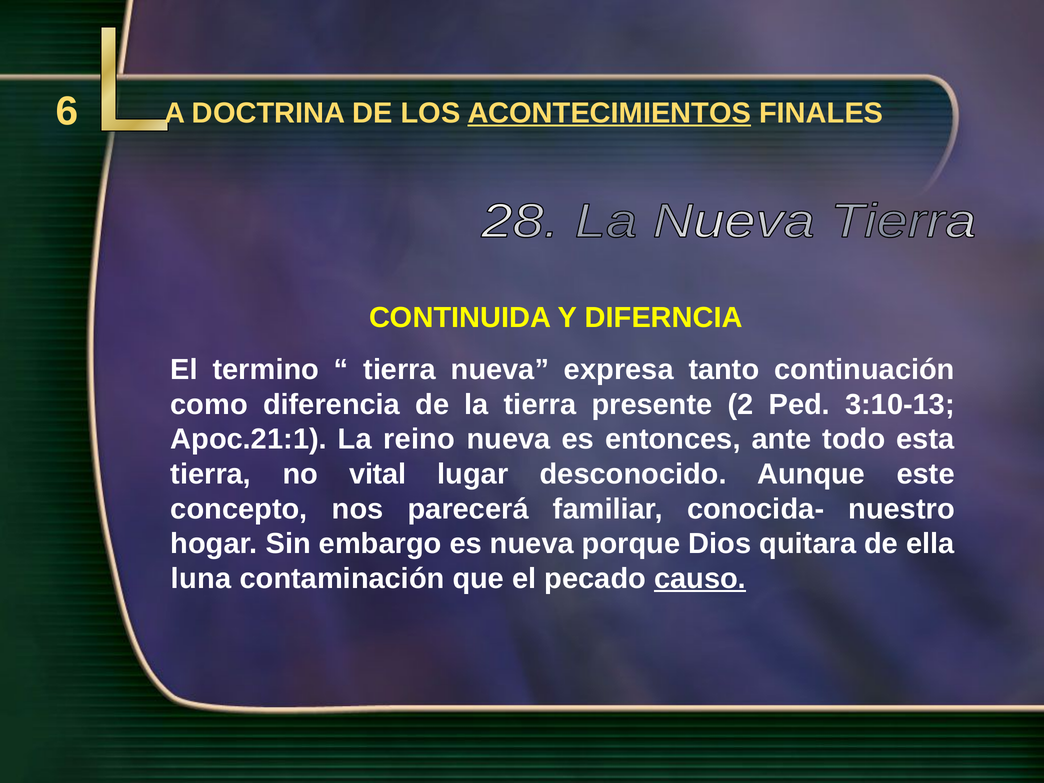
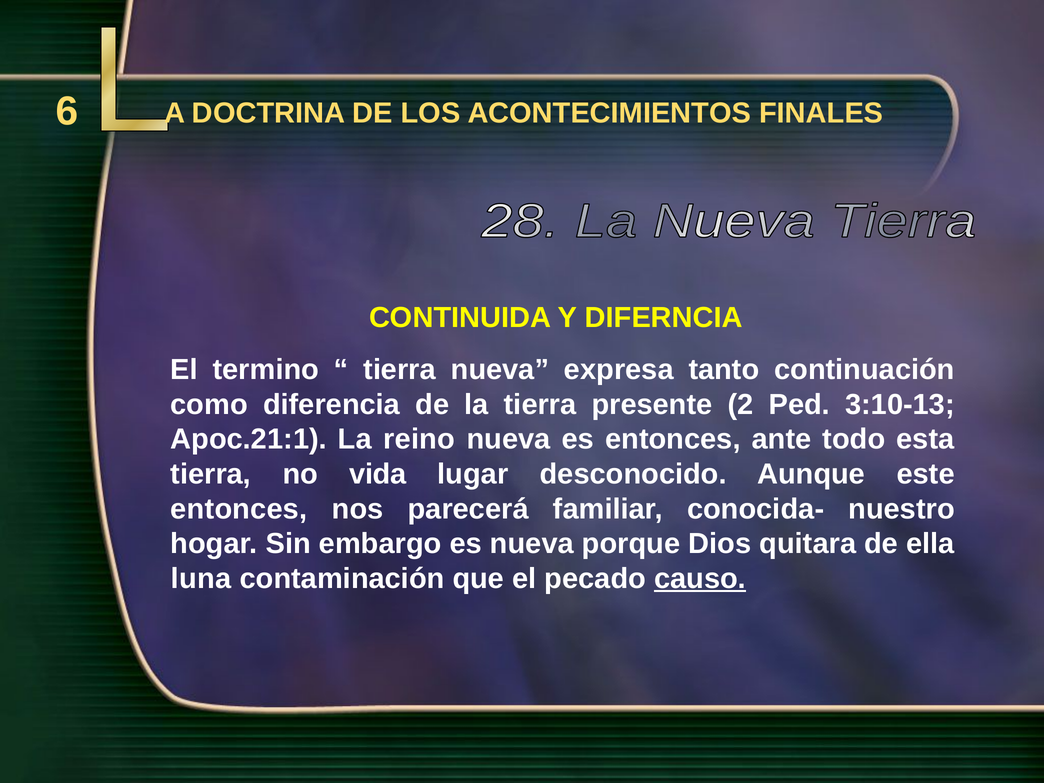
ACONTECIMIENTOS underline: present -> none (609, 113)
vital: vital -> vida (378, 474)
concepto: concepto -> entonces (239, 509)
